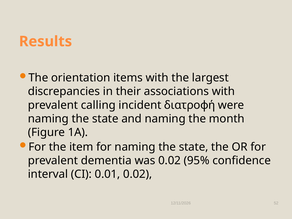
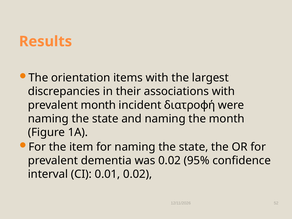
prevalent calling: calling -> month (98, 105)
